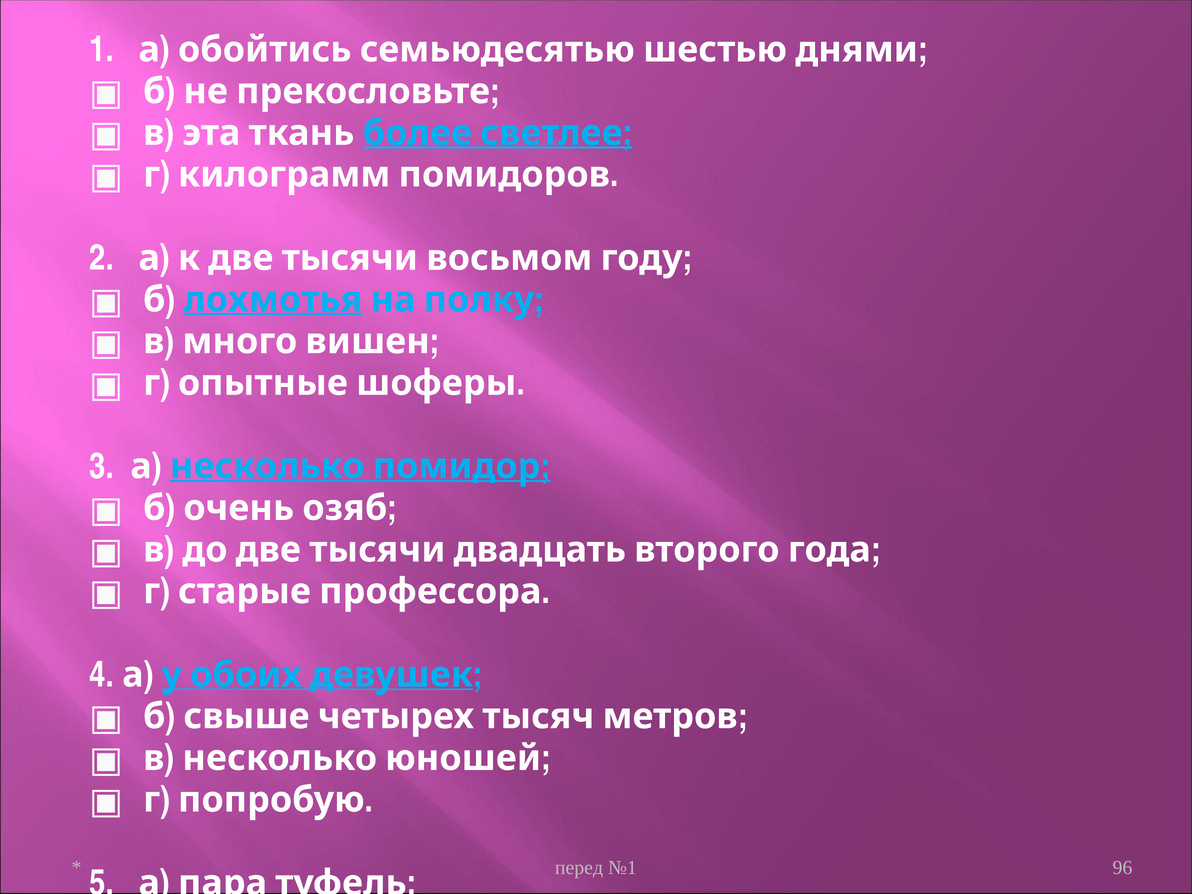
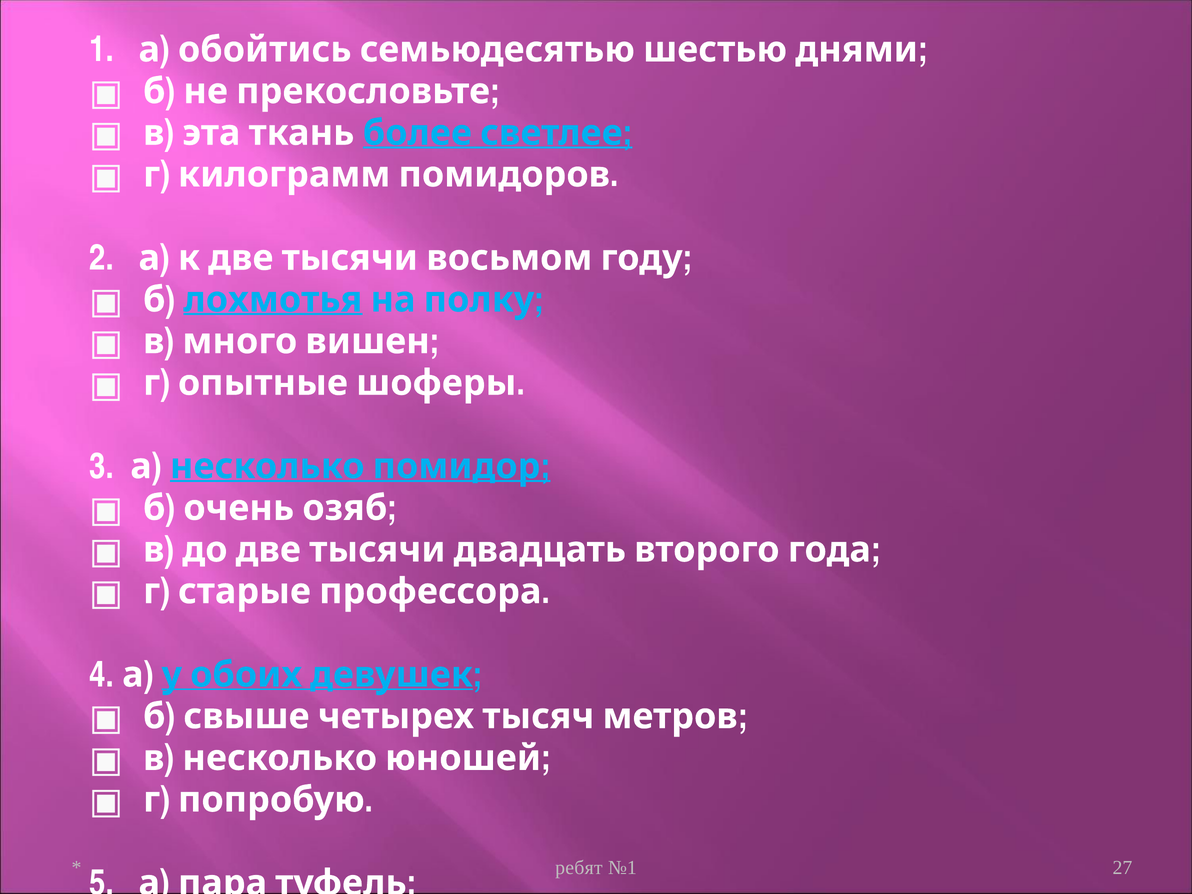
перед: перед -> ребят (579, 868)
96: 96 -> 27 (1122, 868)
